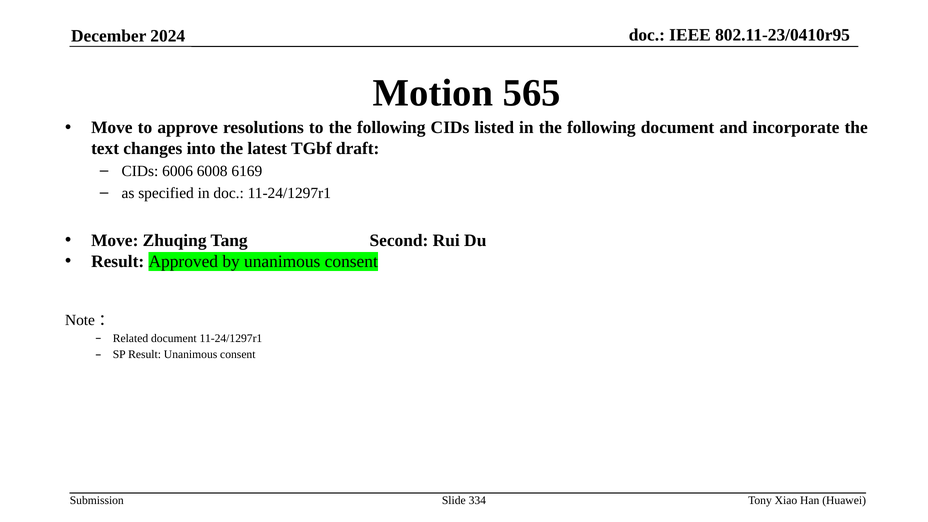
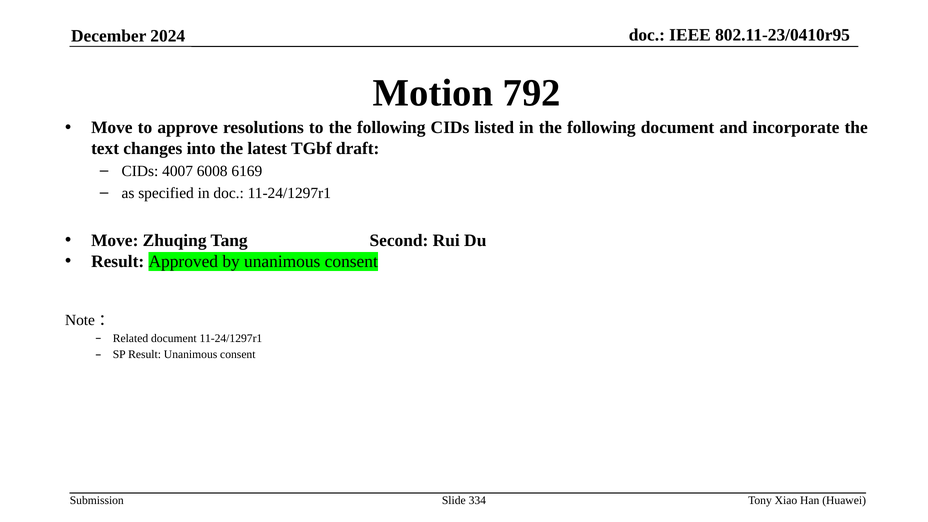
565: 565 -> 792 (532, 93)
6006: 6006 -> 4007 (178, 171)
